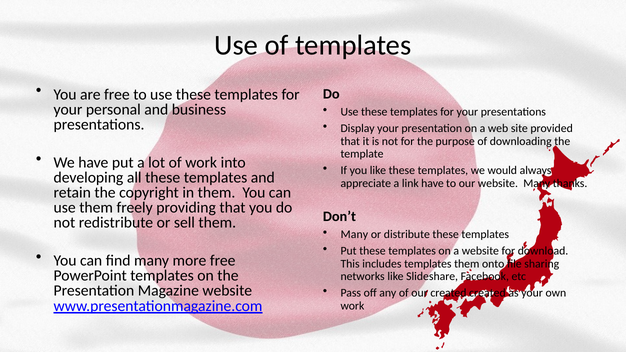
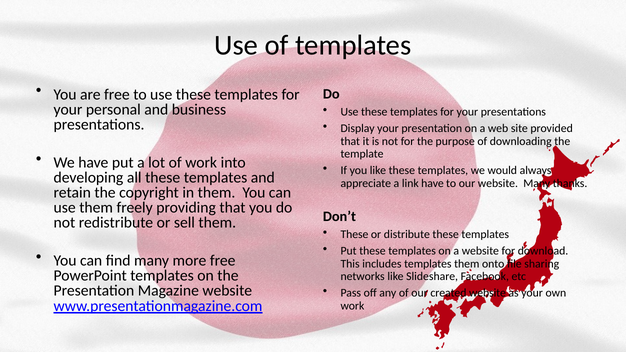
Many: Many -> These (354, 234)
created created: created -> website (487, 293)
